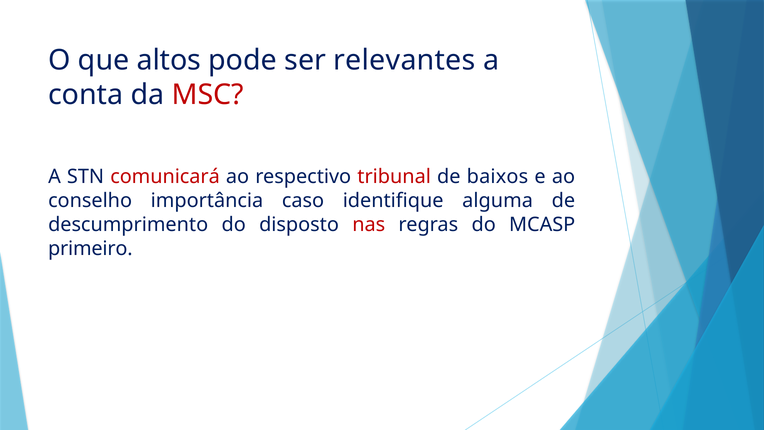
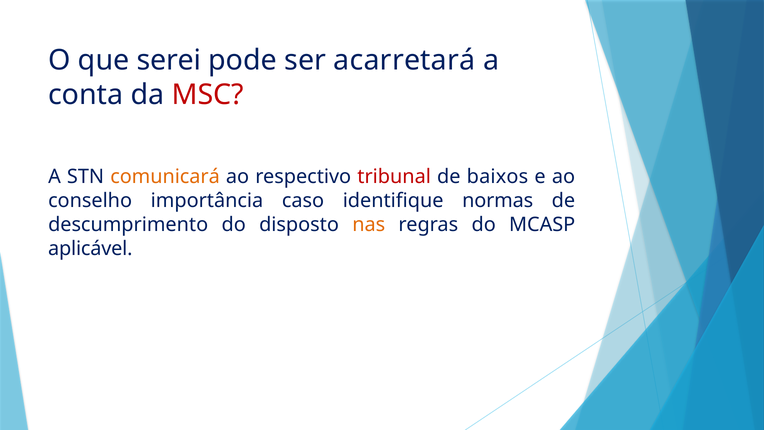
altos: altos -> serei (169, 60)
relevantes: relevantes -> acarretará (404, 60)
comunicará colour: red -> orange (165, 177)
alguma: alguma -> normas (498, 201)
nas colour: red -> orange (369, 224)
primeiro: primeiro -> aplicável (90, 248)
